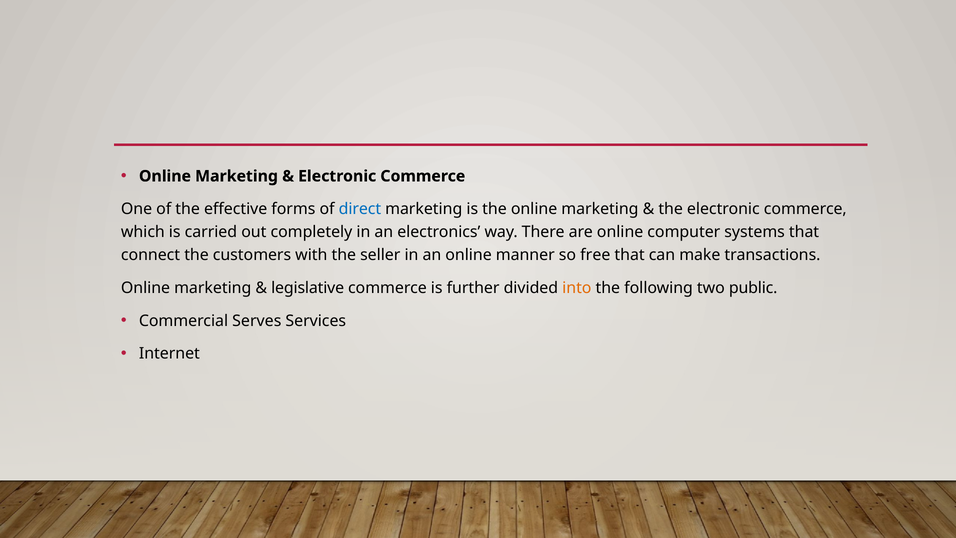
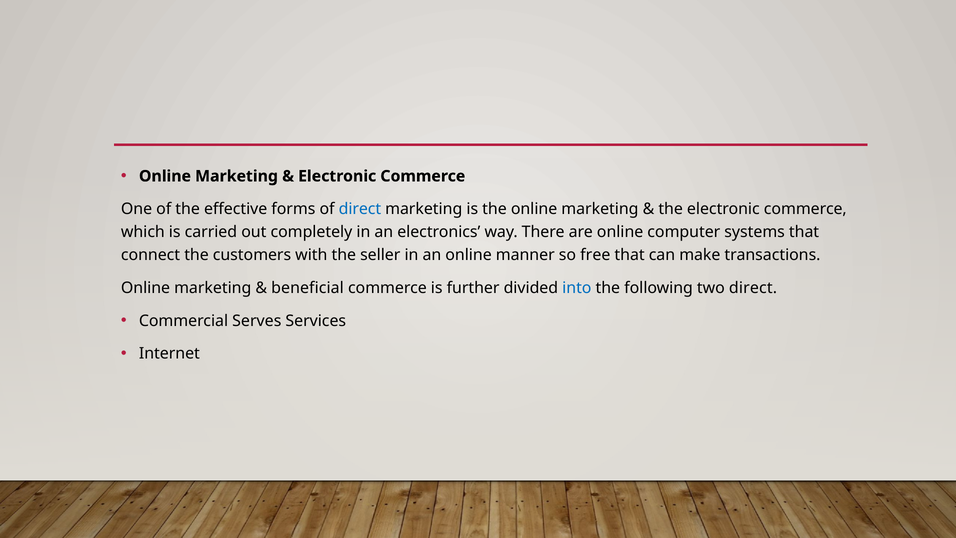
legislative: legislative -> beneficial (308, 288)
into colour: orange -> blue (577, 288)
two public: public -> direct (753, 288)
